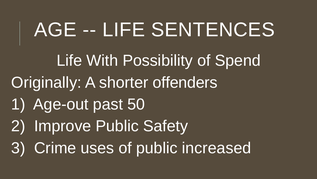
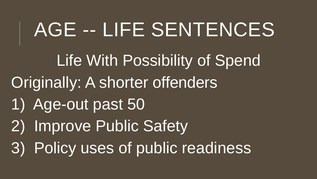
Crime: Crime -> Policy (55, 147)
increased: increased -> readiness (217, 147)
